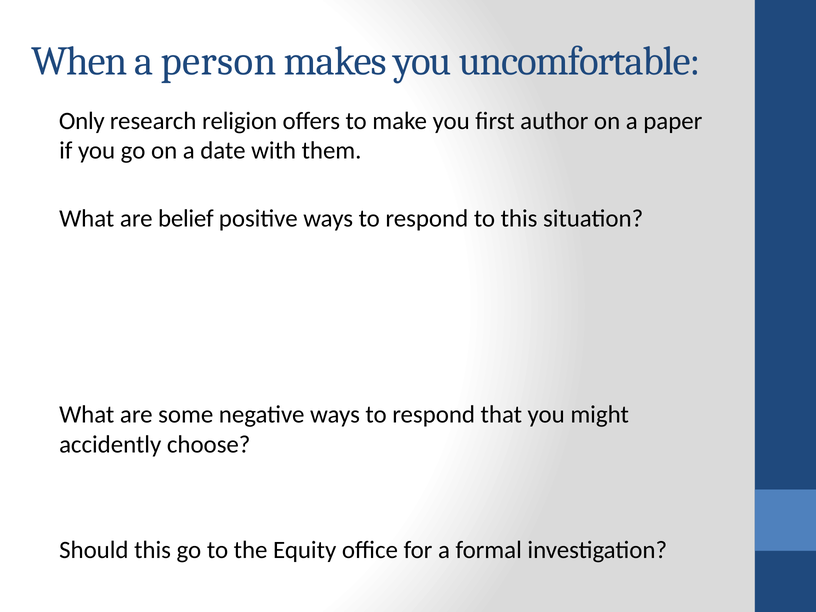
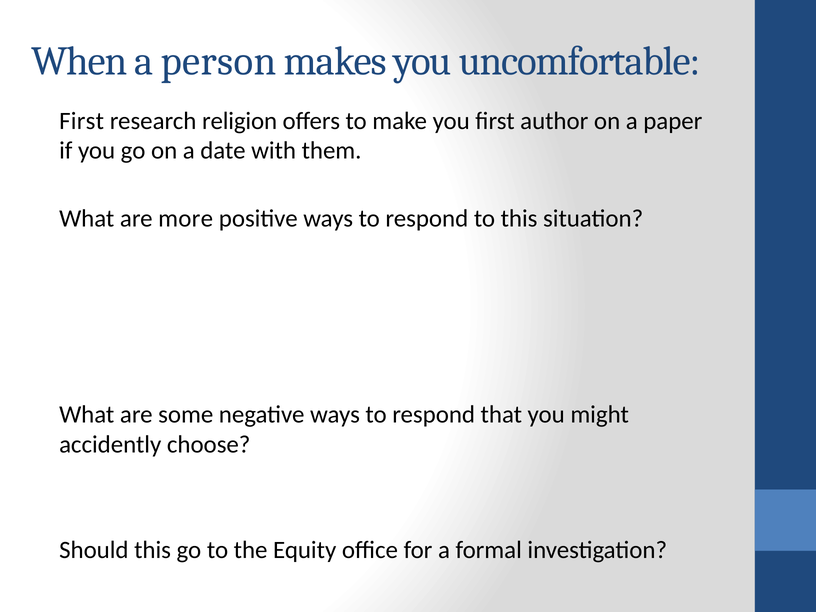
Only: Only -> First (82, 121)
belief: belief -> more (186, 218)
